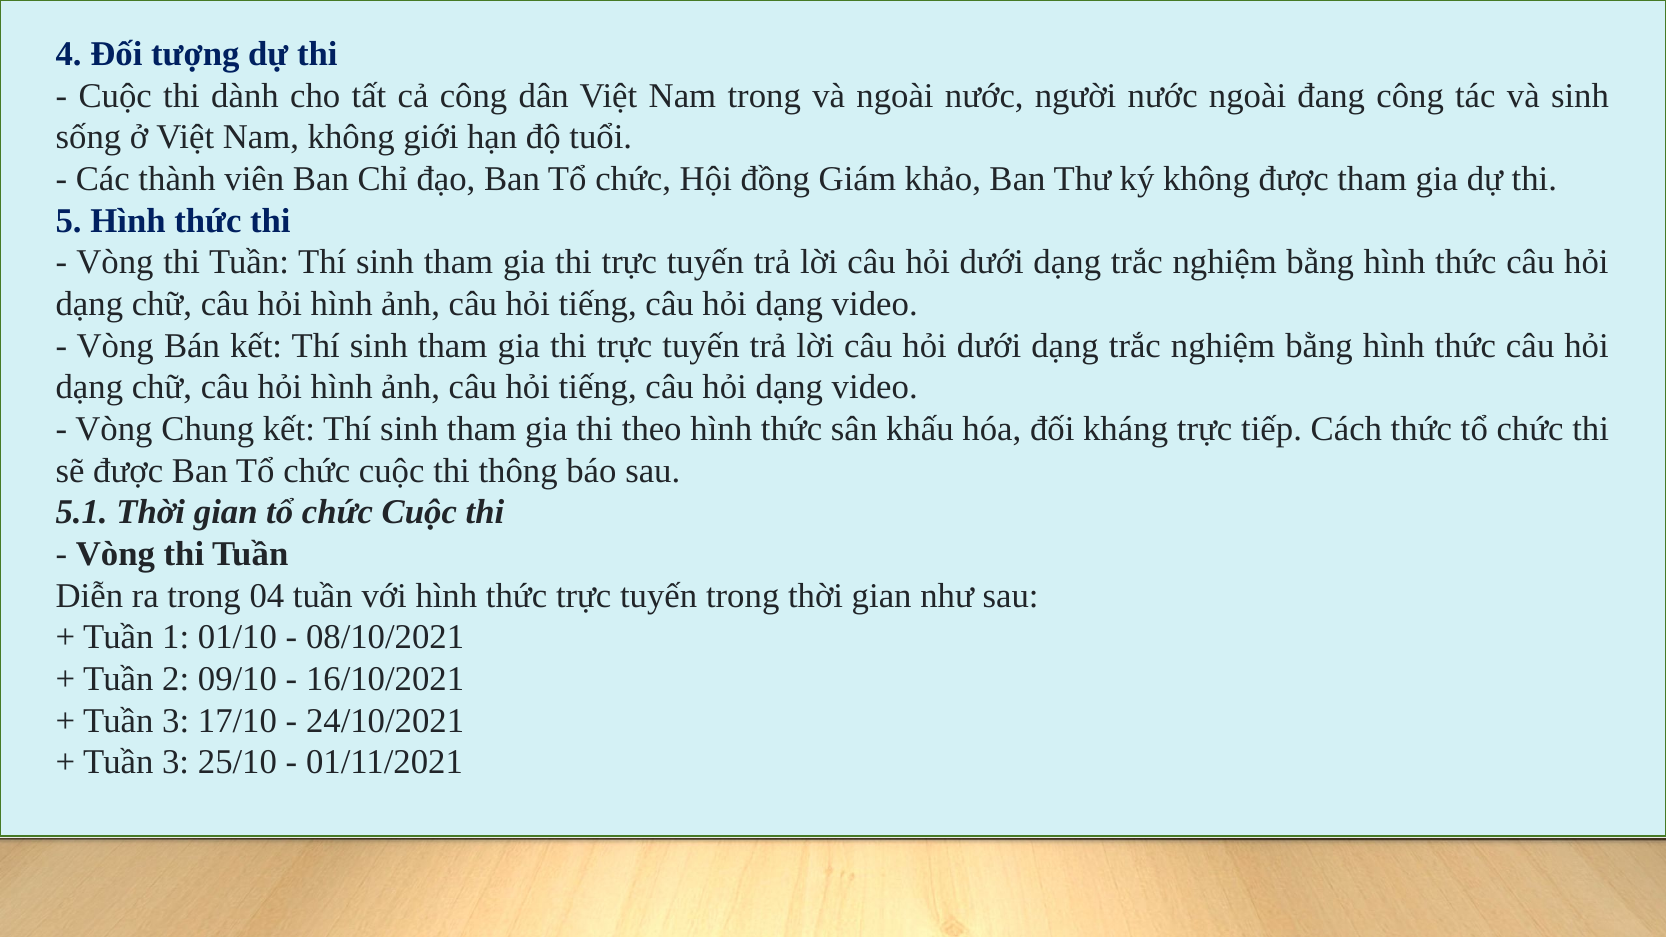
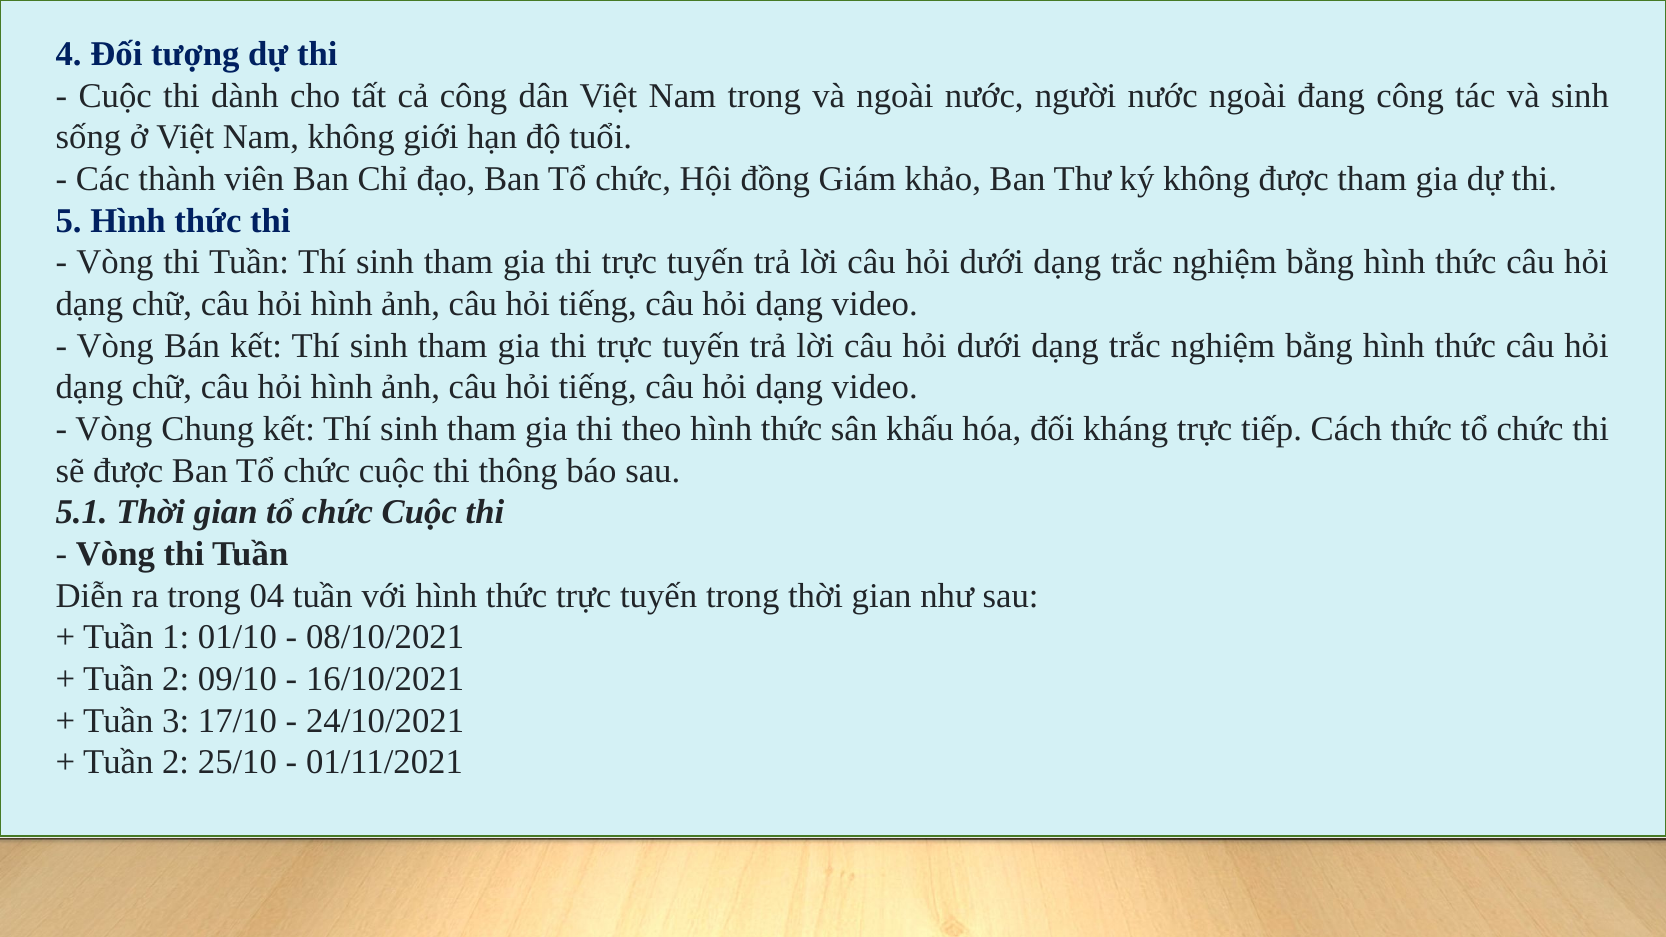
3: 3 -> 2 (176, 763)
